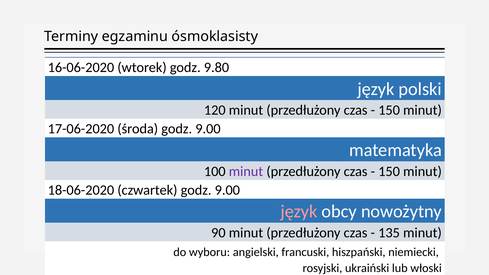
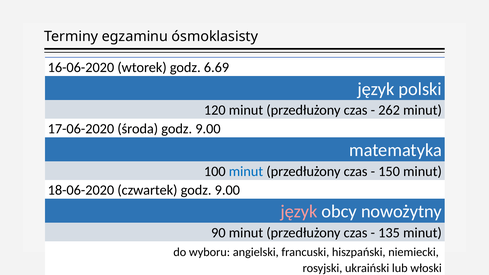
9.80: 9.80 -> 6.69 (217, 67)
150: 150 -> 262 (389, 110)
minut colour: purple -> blue (246, 171)
